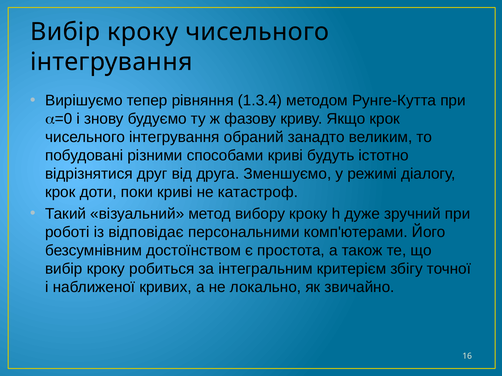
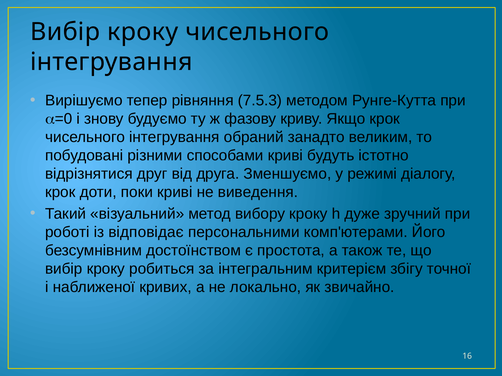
1.3.4: 1.3.4 -> 7.5.3 (260, 101)
катастроф: катастроф -> виведення (258, 193)
